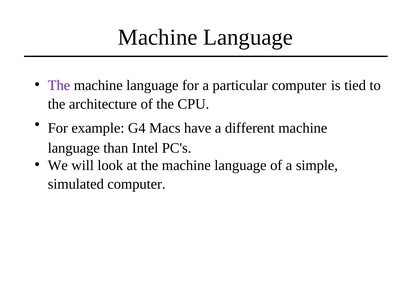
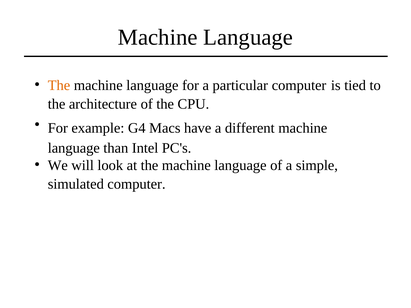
The colour: purple -> orange (59, 85)
